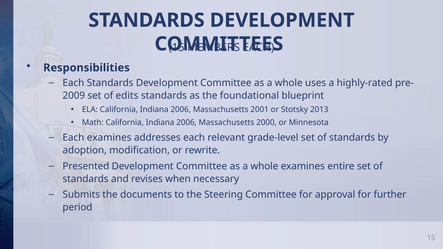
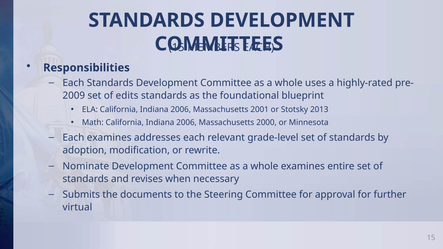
Presented: Presented -> Nominate (86, 166)
period: period -> virtual (77, 208)
